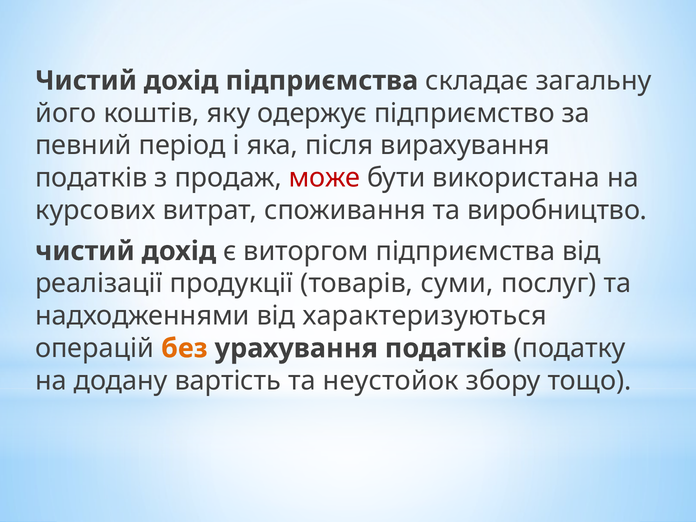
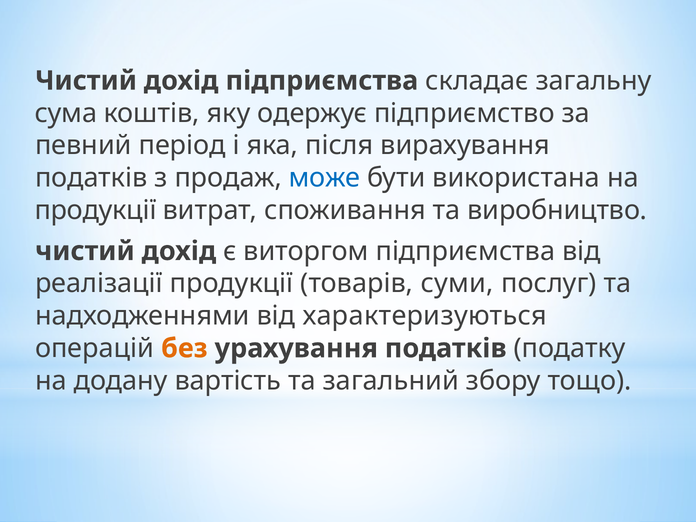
його: його -> сума (66, 113)
може colour: red -> blue (325, 178)
курсових: курсових -> продукції (96, 210)
неустойок: неустойок -> загальний (391, 381)
